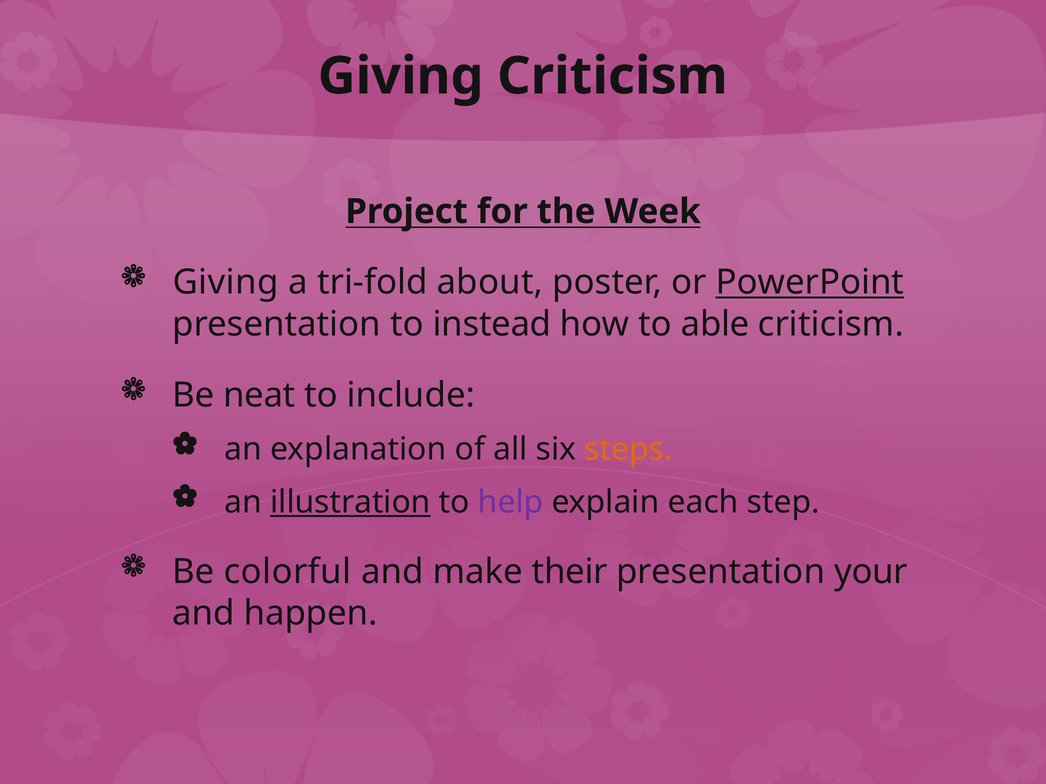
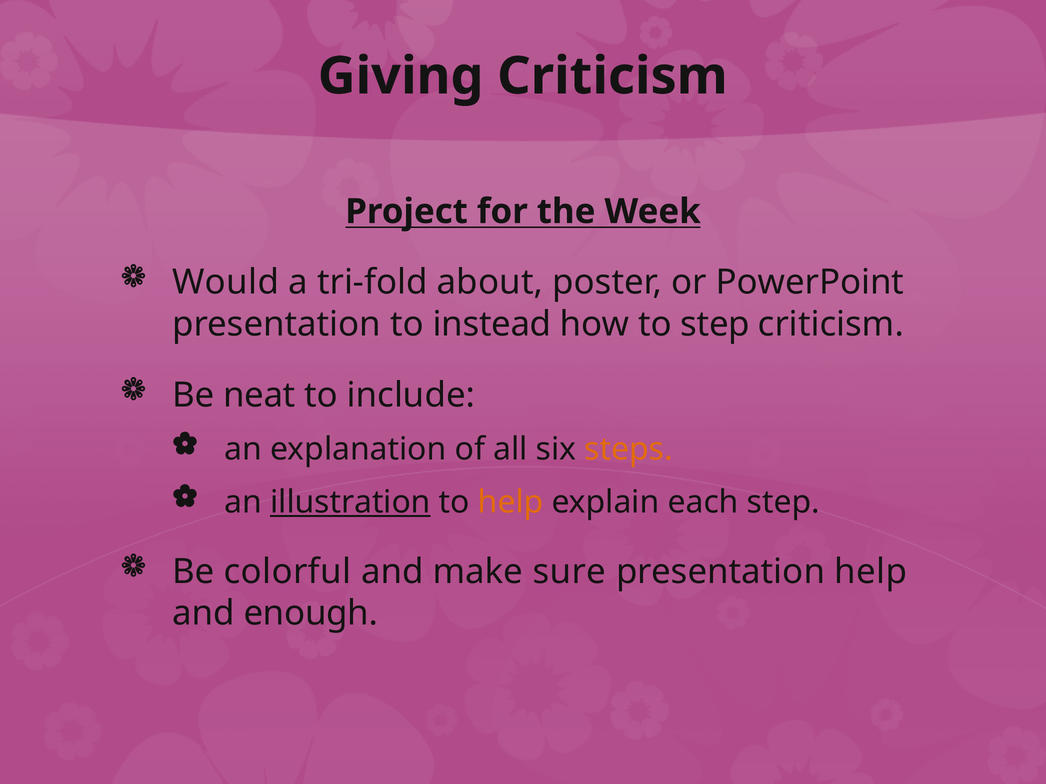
Giving: Giving -> Would (226, 283)
PowerPoint underline: present -> none (810, 283)
to able: able -> step (715, 324)
help colour: purple -> orange (511, 503)
their: their -> sure (569, 572)
presentation your: your -> help (871, 572)
happen: happen -> enough (311, 614)
